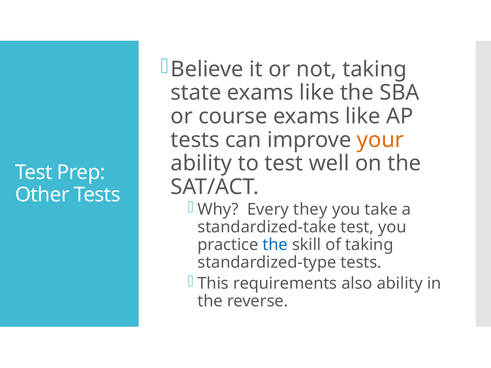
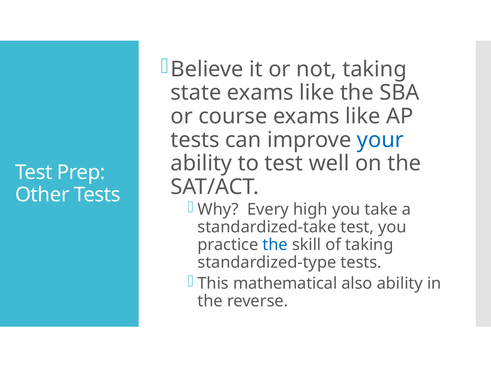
your colour: orange -> blue (380, 140)
they: they -> high (310, 209)
requirements: requirements -> mathematical (285, 284)
